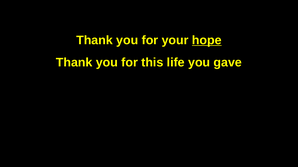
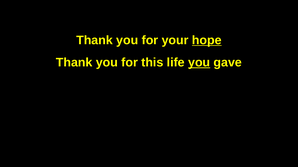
you underline: none -> present (199, 63)
